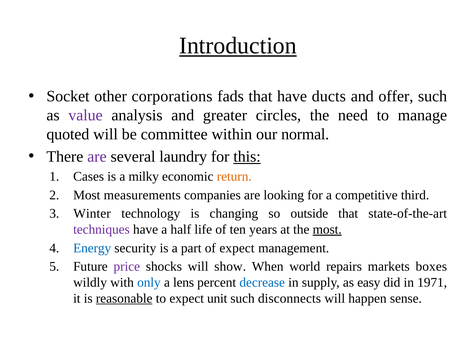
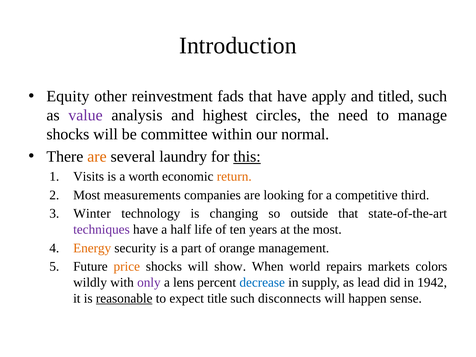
Introduction underline: present -> none (238, 46)
Socket: Socket -> Equity (68, 96)
corporations: corporations -> reinvestment (172, 96)
ducts: ducts -> apply (329, 96)
offer: offer -> titled (396, 96)
greater: greater -> highest (225, 115)
quoted: quoted -> shocks (68, 134)
are colour: purple -> orange (97, 157)
Cases: Cases -> Visits (89, 177)
milky: milky -> worth (144, 177)
most underline: present -> none (327, 229)
Energy colour: blue -> orange (92, 248)
of expect: expect -> orange (237, 248)
price colour: purple -> orange (127, 267)
boxes: boxes -> colors (431, 267)
only colour: blue -> purple (149, 282)
easy: easy -> lead (369, 282)
1971: 1971 -> 1942 (432, 282)
unit: unit -> title (217, 298)
